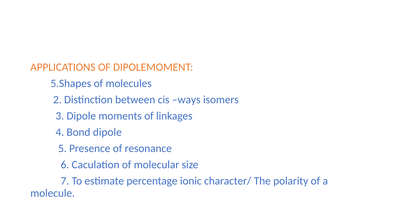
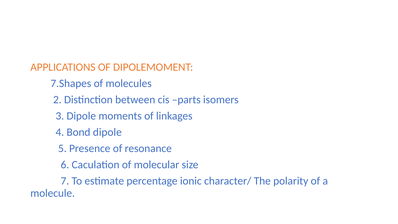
5.Shapes: 5.Shapes -> 7.Shapes (71, 83)
ways: ways -> parts (186, 100)
